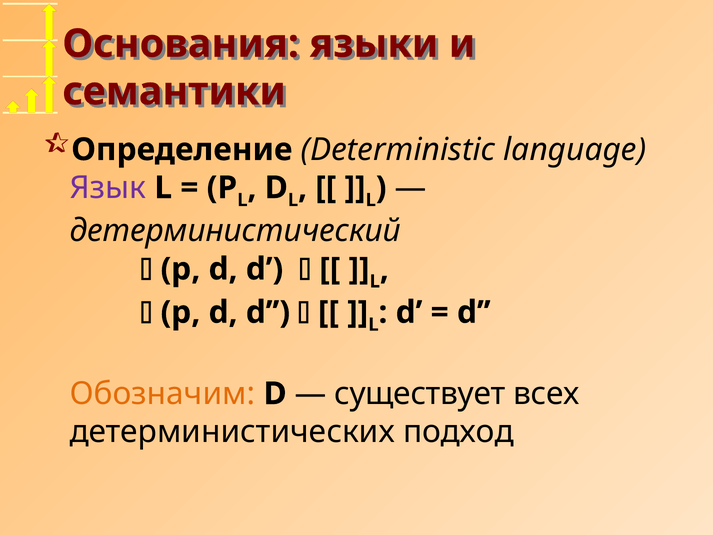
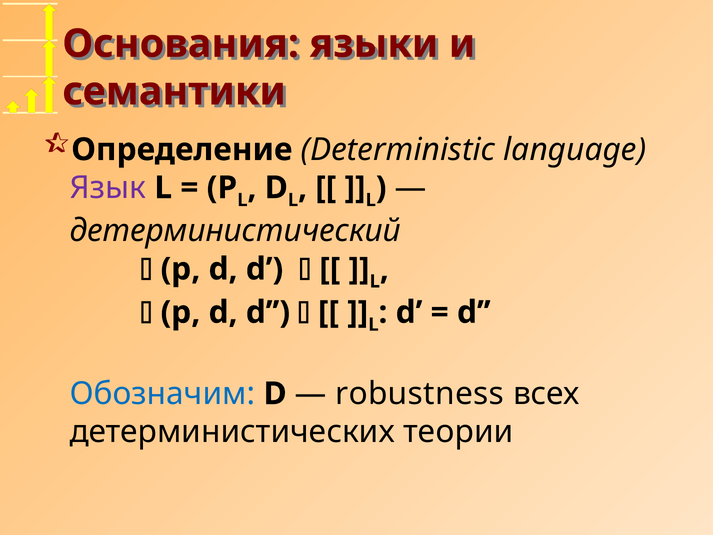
Обозначим colour: orange -> blue (162, 394)
существует: существует -> robustness (420, 394)
подход: подход -> теории (458, 432)
